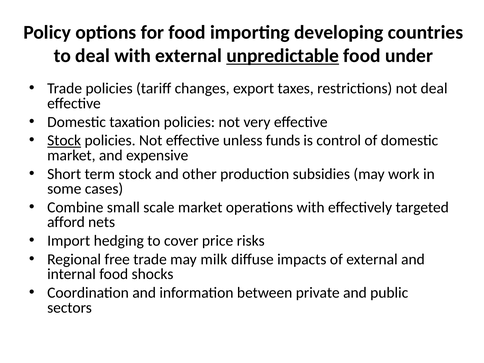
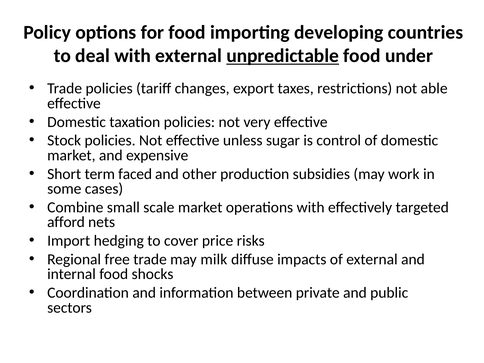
not deal: deal -> able (434, 89)
Stock underline: present -> none (64, 141)
funds: funds -> sugar (283, 141)
term stock: stock -> faced (135, 174)
